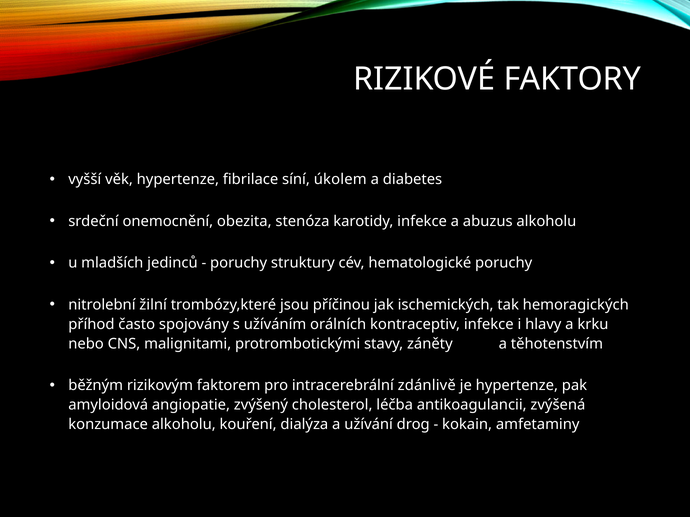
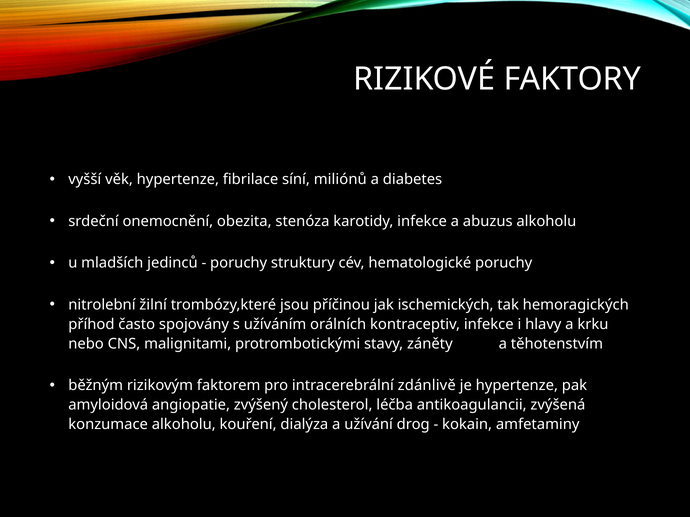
úkolem: úkolem -> miliónů (340, 180)
